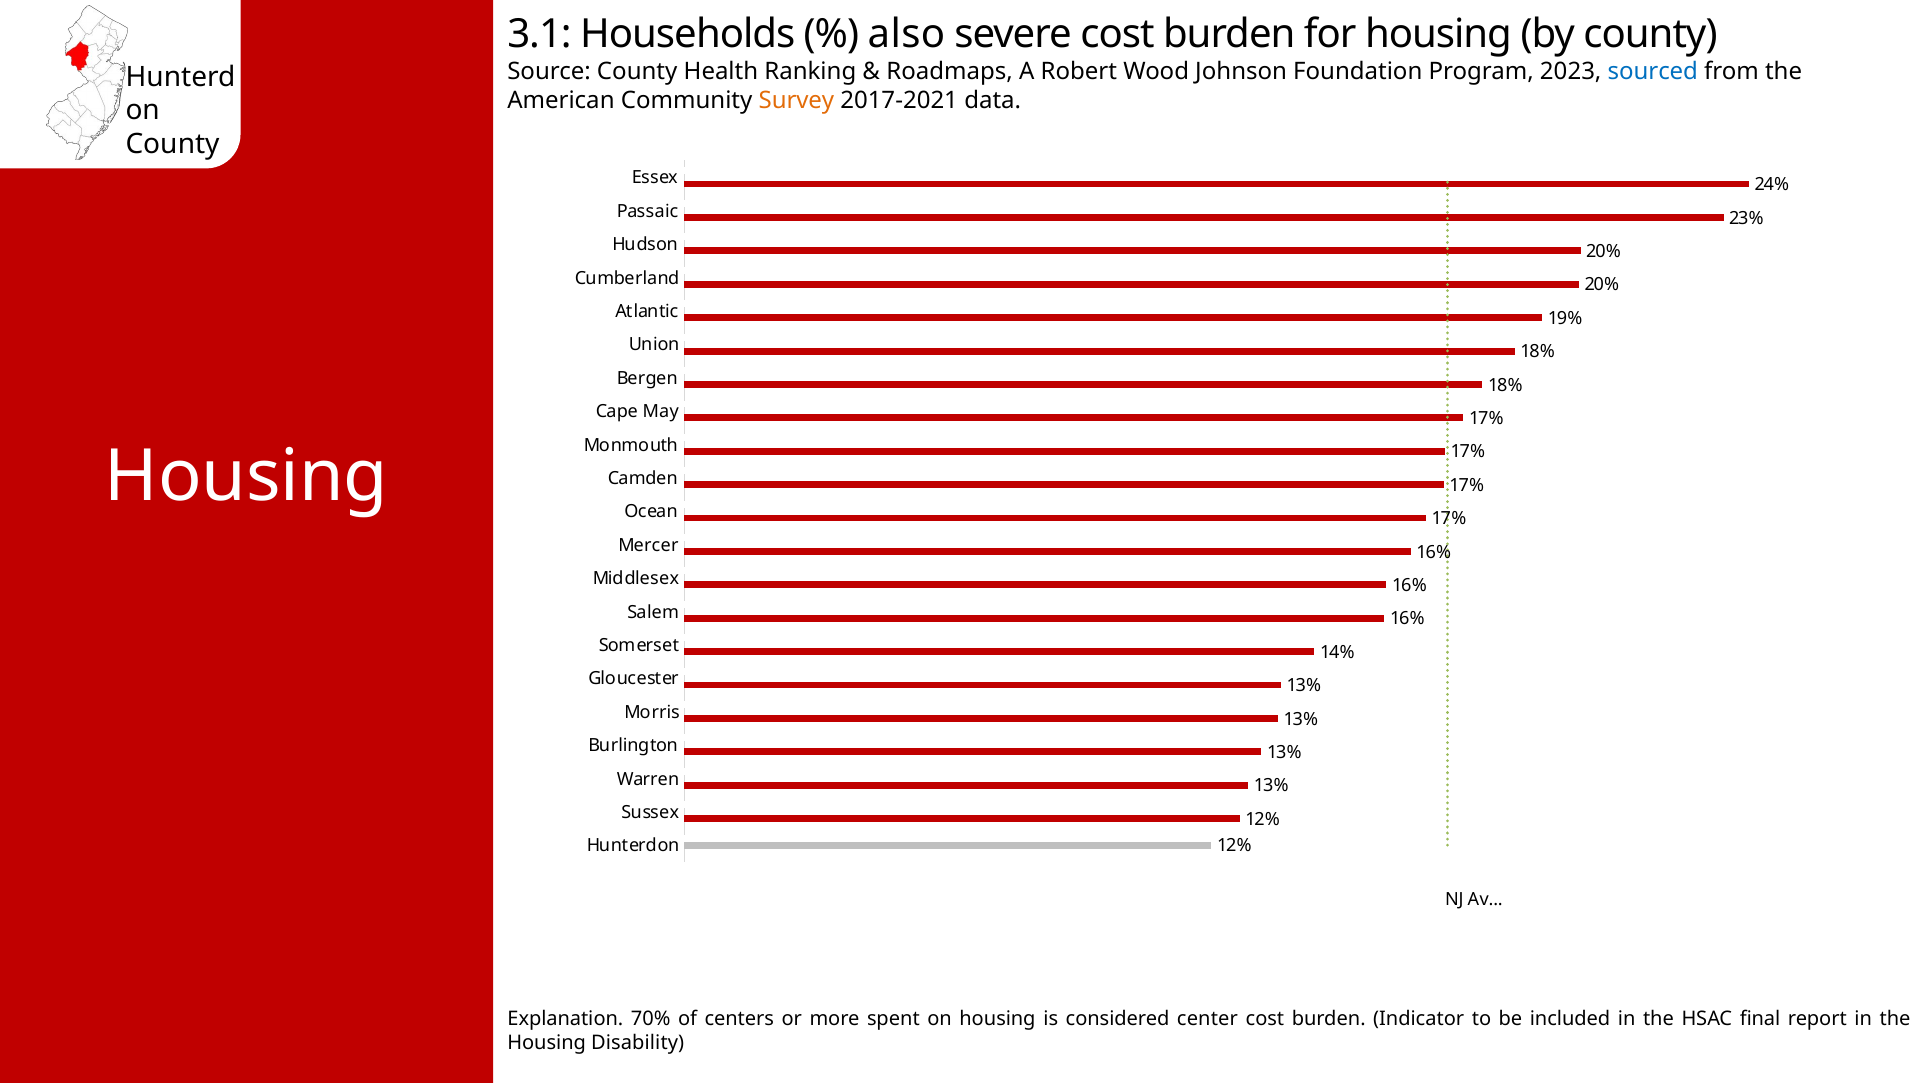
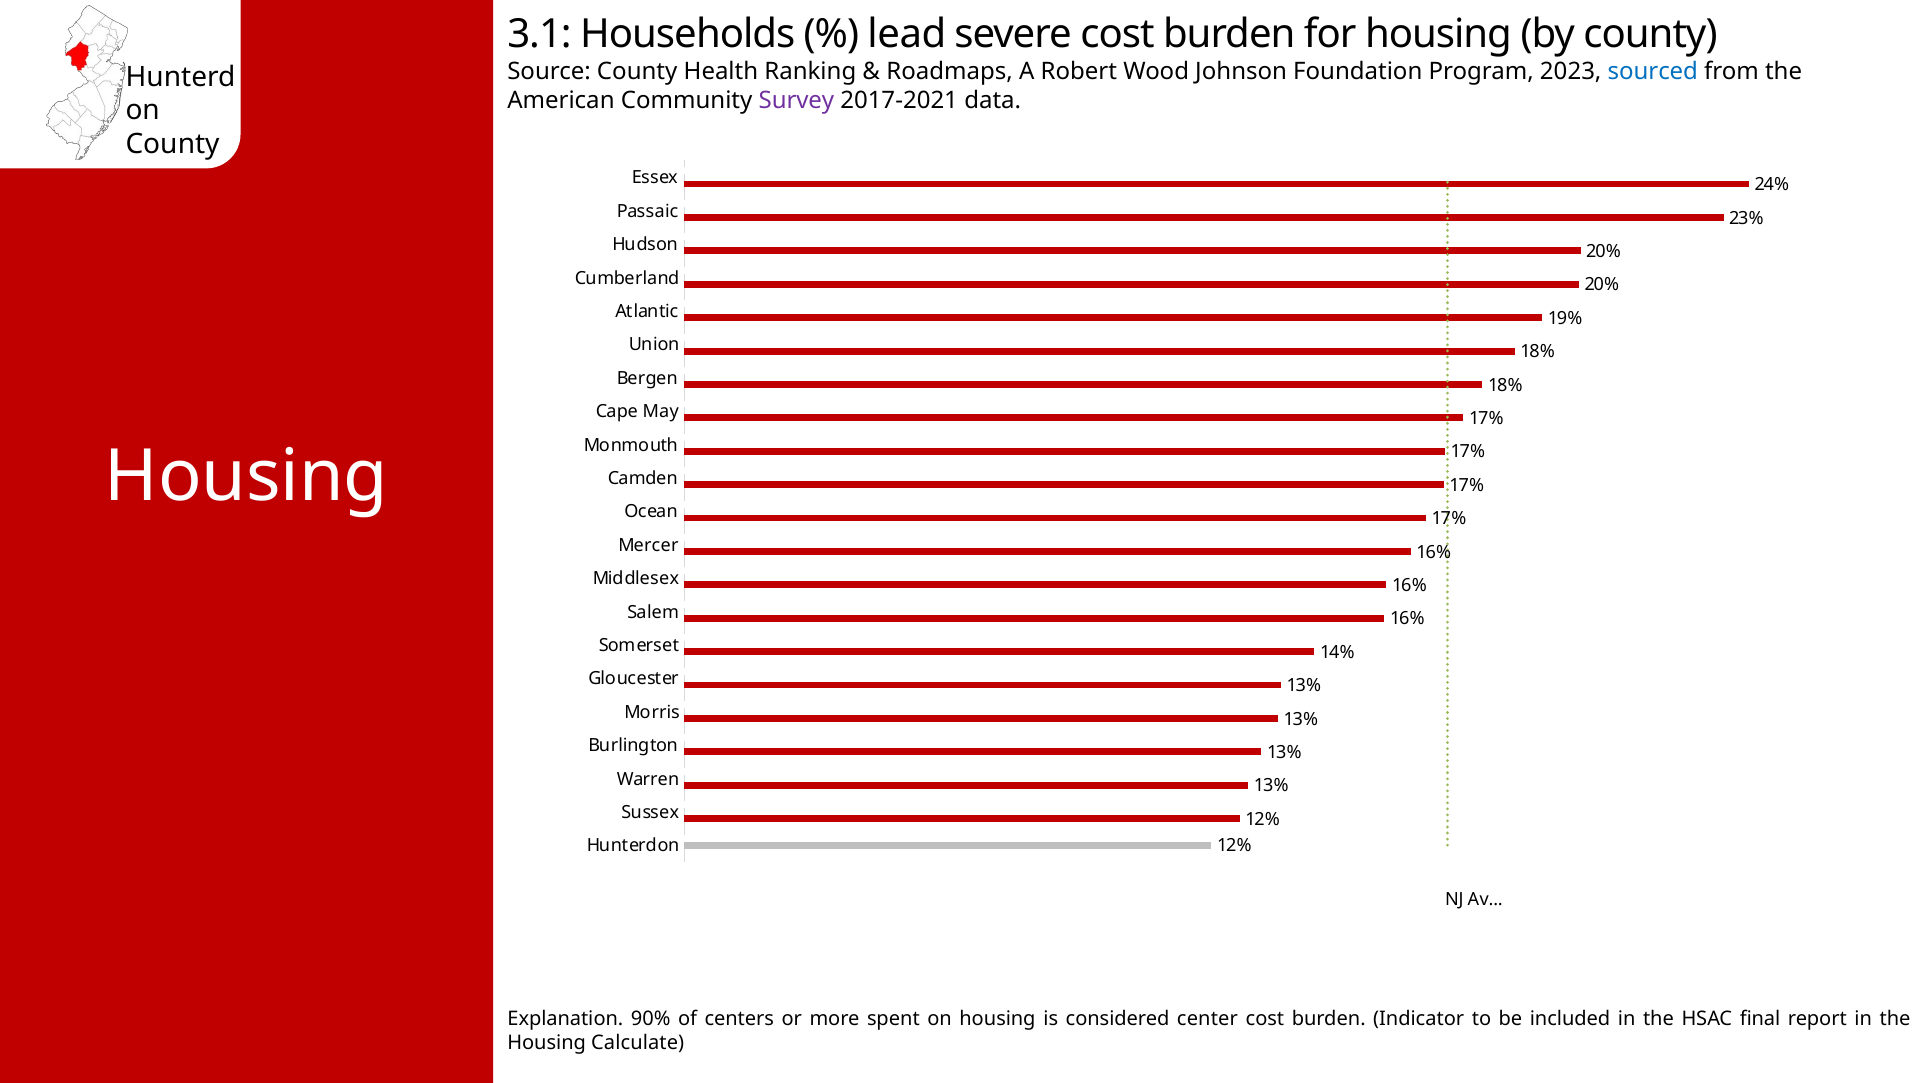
also: also -> lead (907, 34)
Survey colour: orange -> purple (796, 100)
70%: 70% -> 90% (651, 1019)
Disability: Disability -> Calculate (638, 1043)
